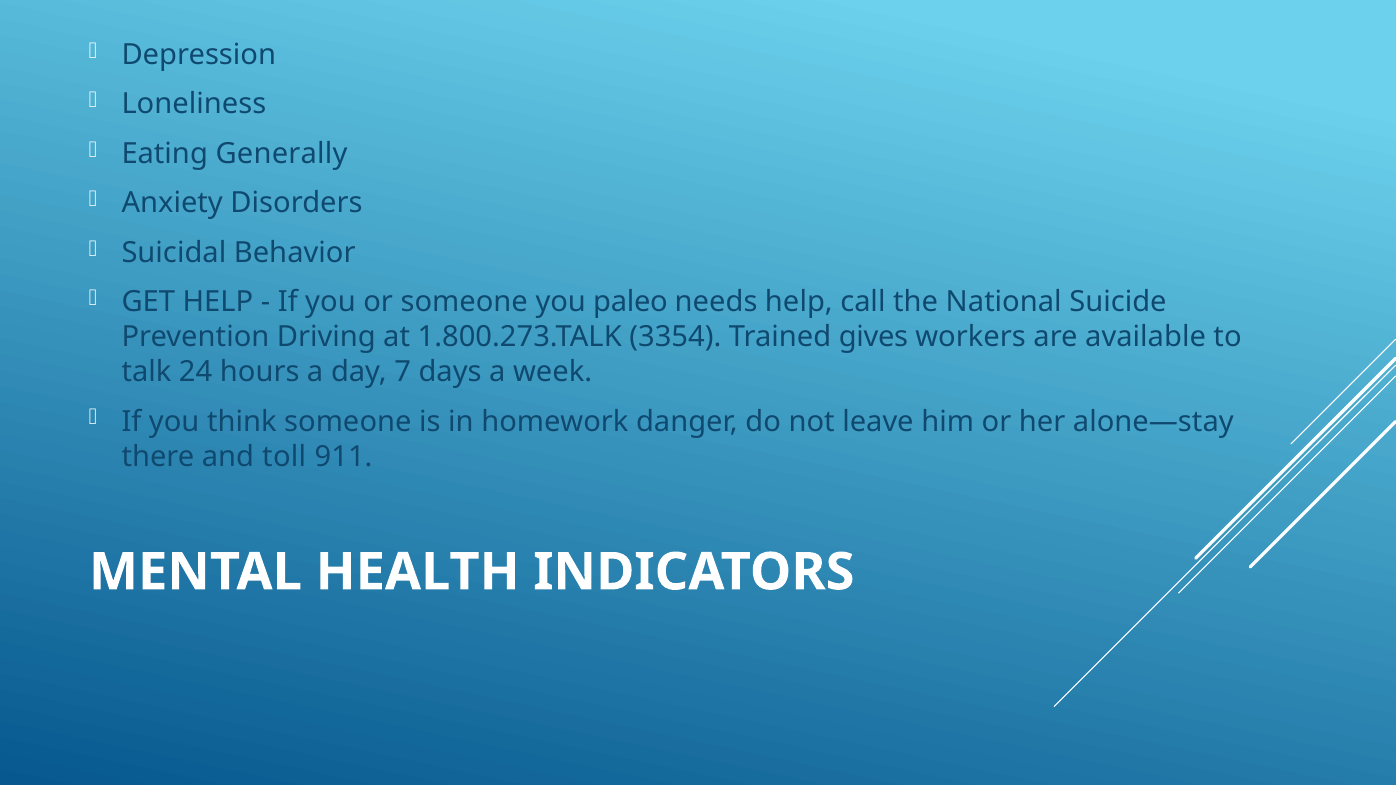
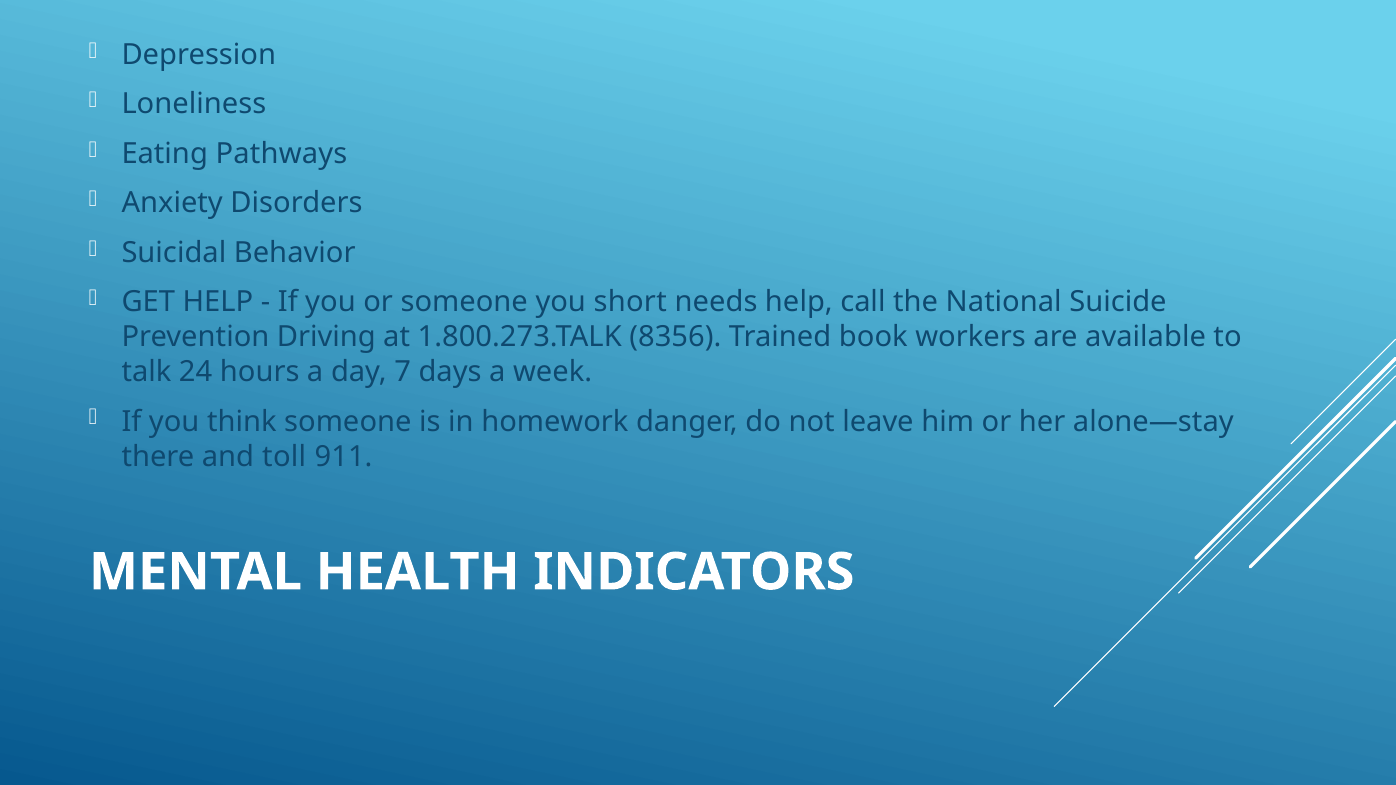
Generally: Generally -> Pathways (281, 154)
paleo: paleo -> short (630, 302)
3354: 3354 -> 8356 (675, 337)
gives: gives -> book (873, 337)
